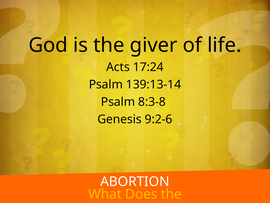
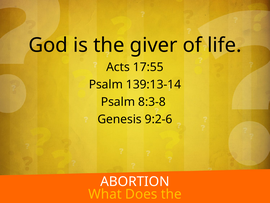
17:24: 17:24 -> 17:55 (148, 67)
